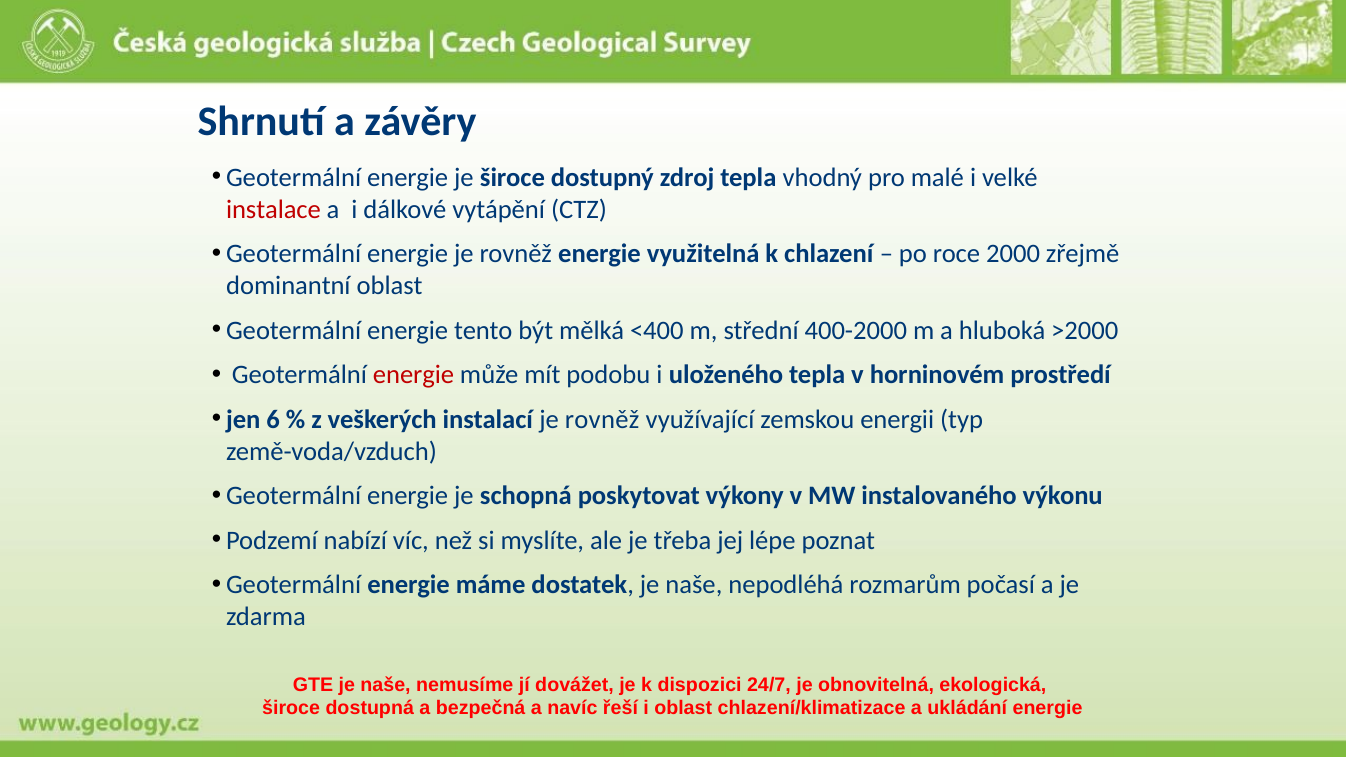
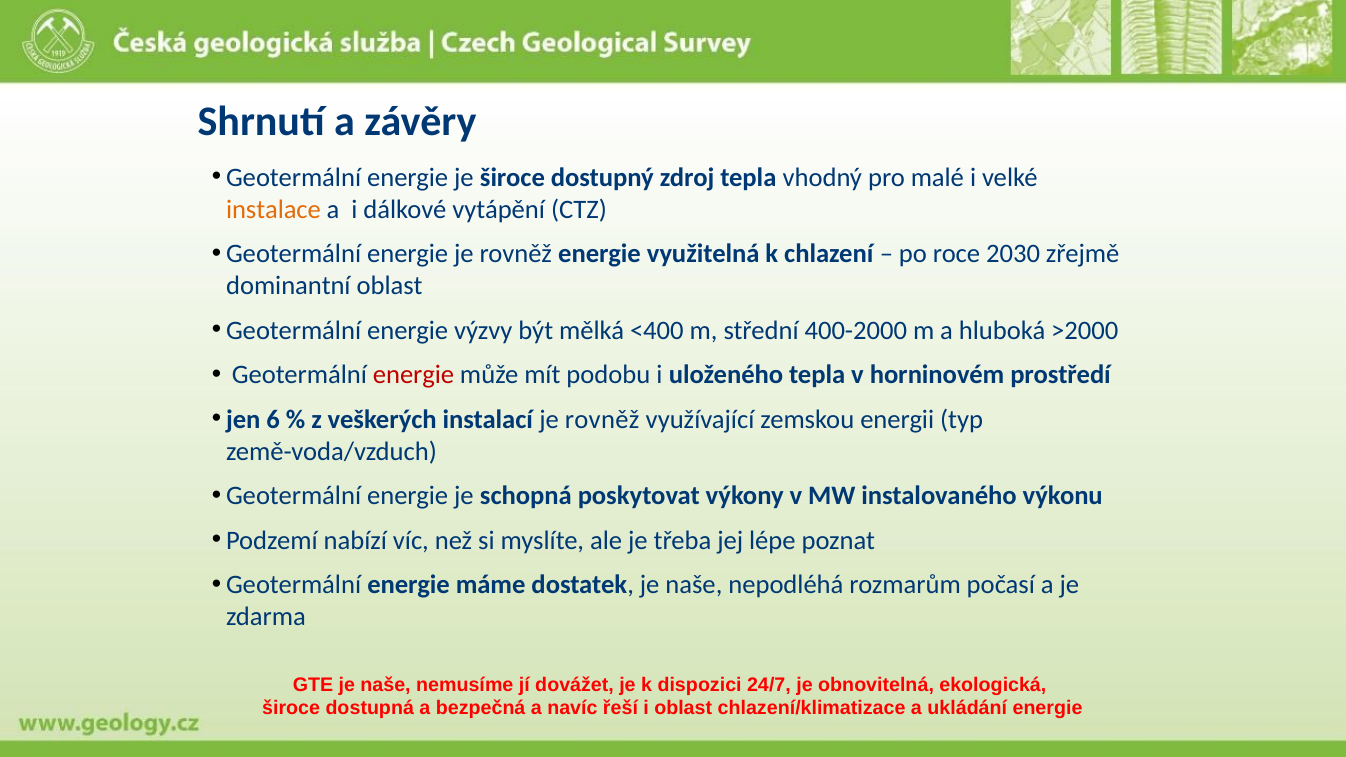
instalace colour: red -> orange (273, 209)
2000: 2000 -> 2030 (1013, 254)
tento: tento -> výzvy (483, 330)
